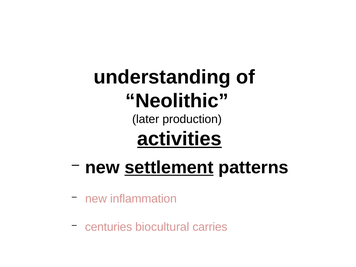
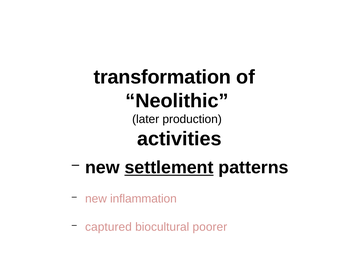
understanding: understanding -> transformation (162, 77)
activities underline: present -> none (179, 139)
centuries: centuries -> captured (108, 227)
carries: carries -> poorer (210, 227)
